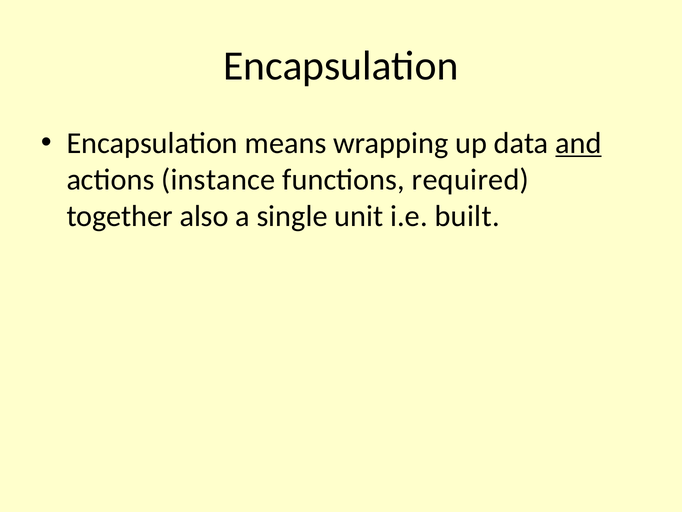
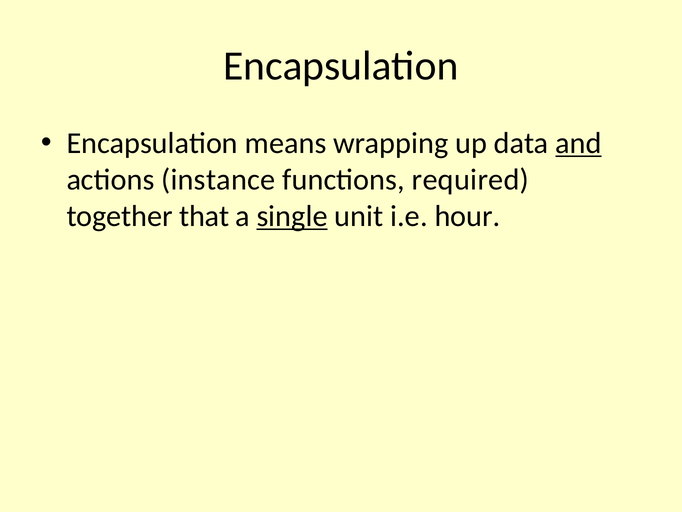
also: also -> that (204, 216)
single underline: none -> present (292, 216)
built: built -> hour (467, 216)
